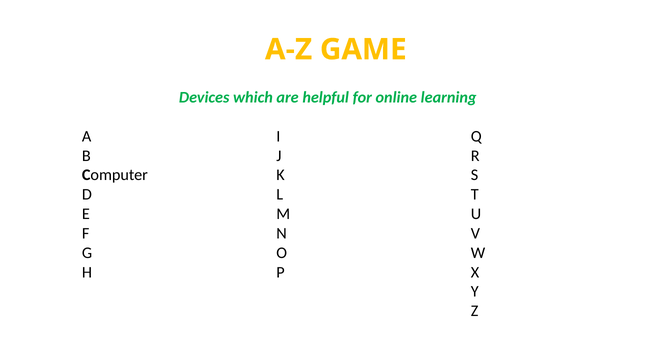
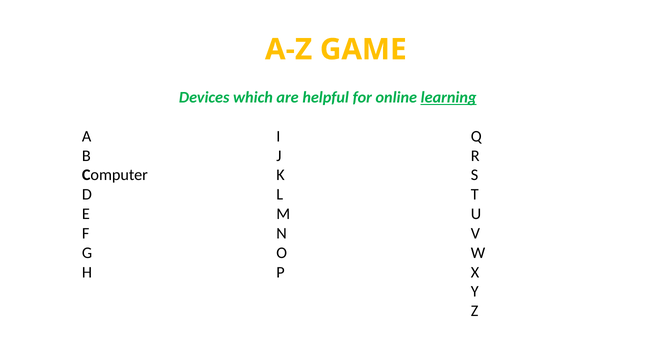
learning underline: none -> present (449, 98)
